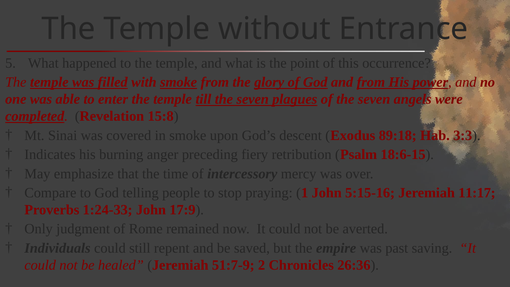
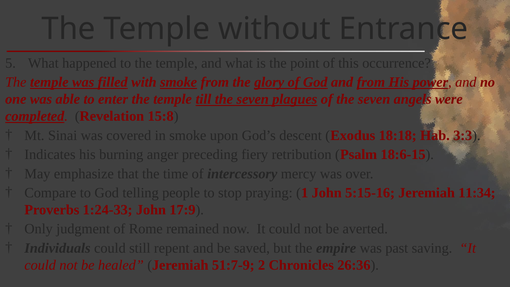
89:18: 89:18 -> 18:18 (398, 135)
11:17: 11:17 -> 11:34 (477, 193)
